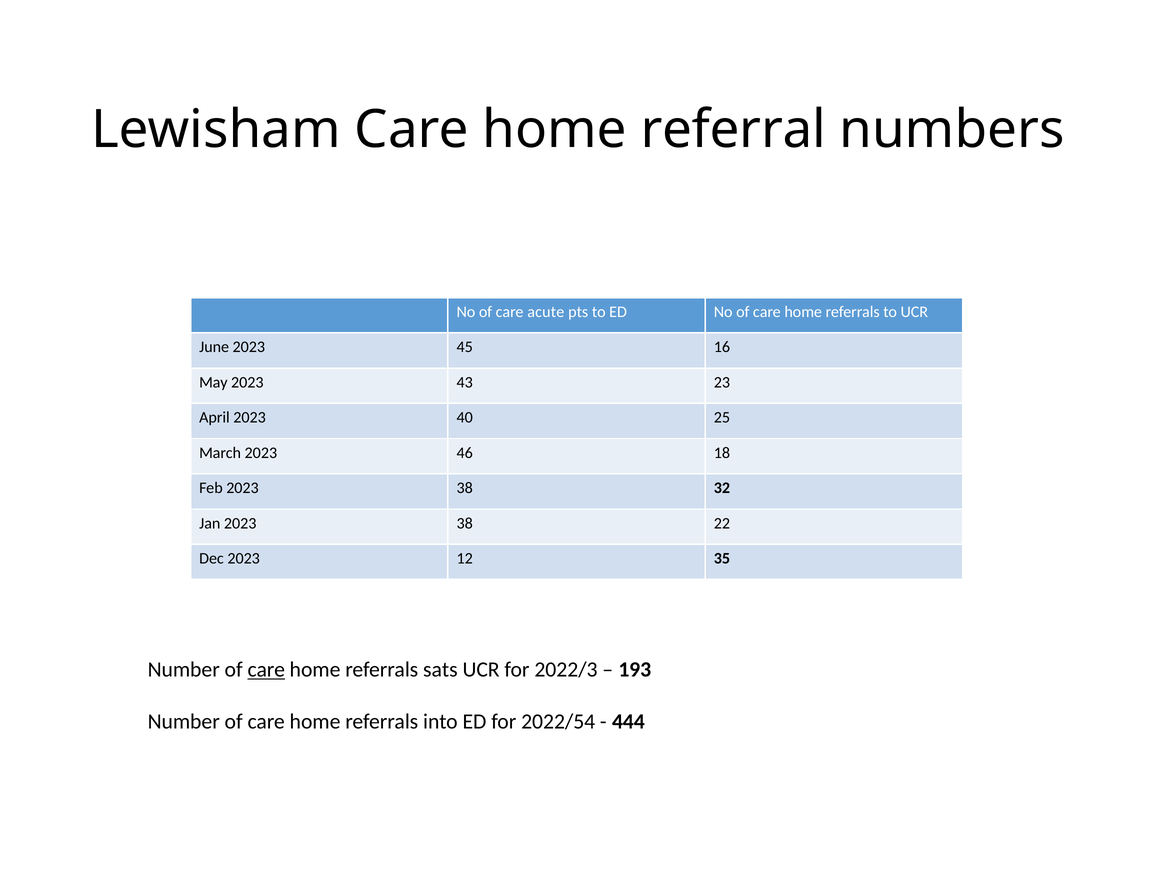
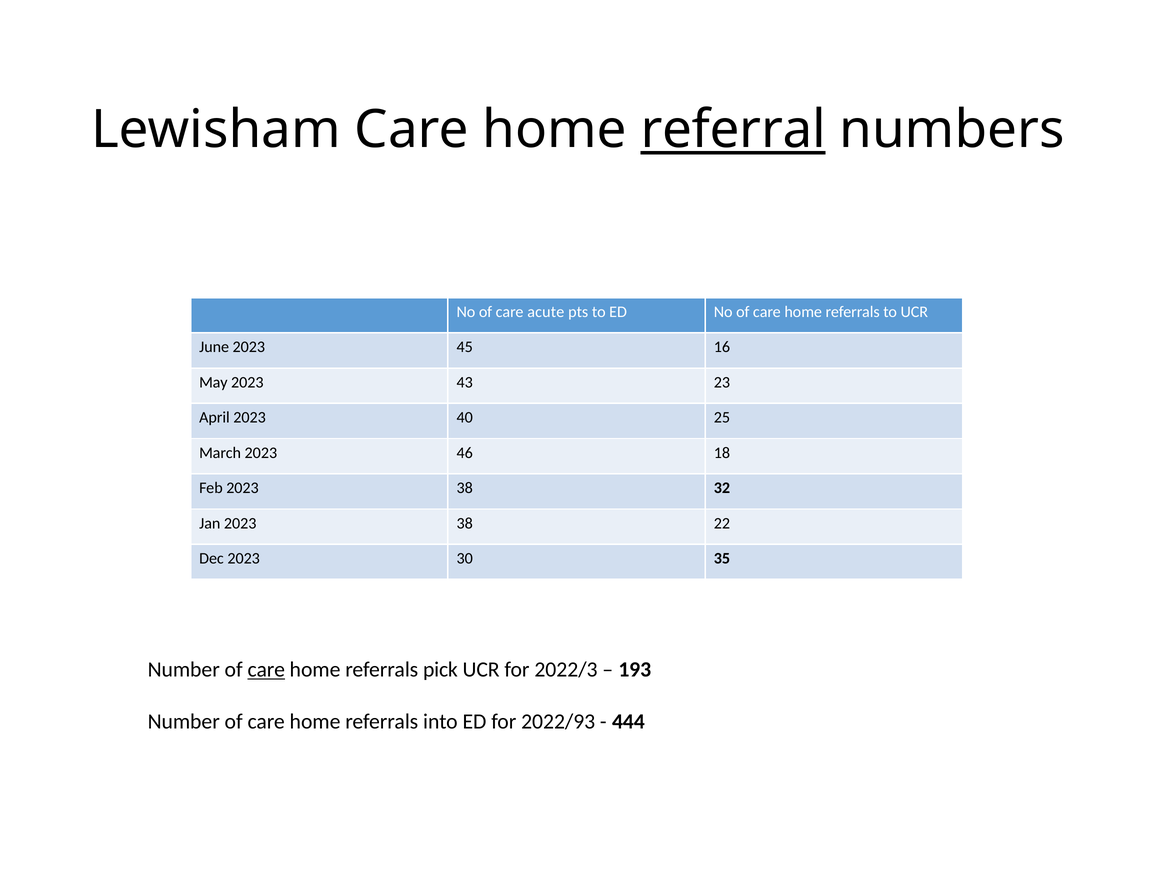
referral underline: none -> present (733, 130)
12: 12 -> 30 (465, 558)
sats: sats -> pick (440, 669)
2022/54: 2022/54 -> 2022/93 (558, 721)
